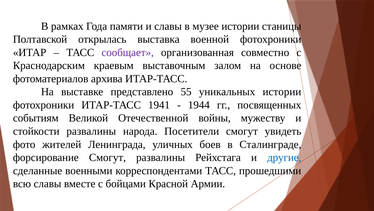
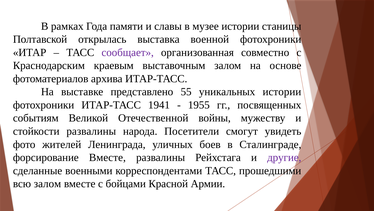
1944: 1944 -> 1955 (199, 105)
форсирование Смогут: Смогут -> Вместе (107, 157)
другие colour: blue -> purple (284, 157)
всю славы: славы -> залом (47, 183)
